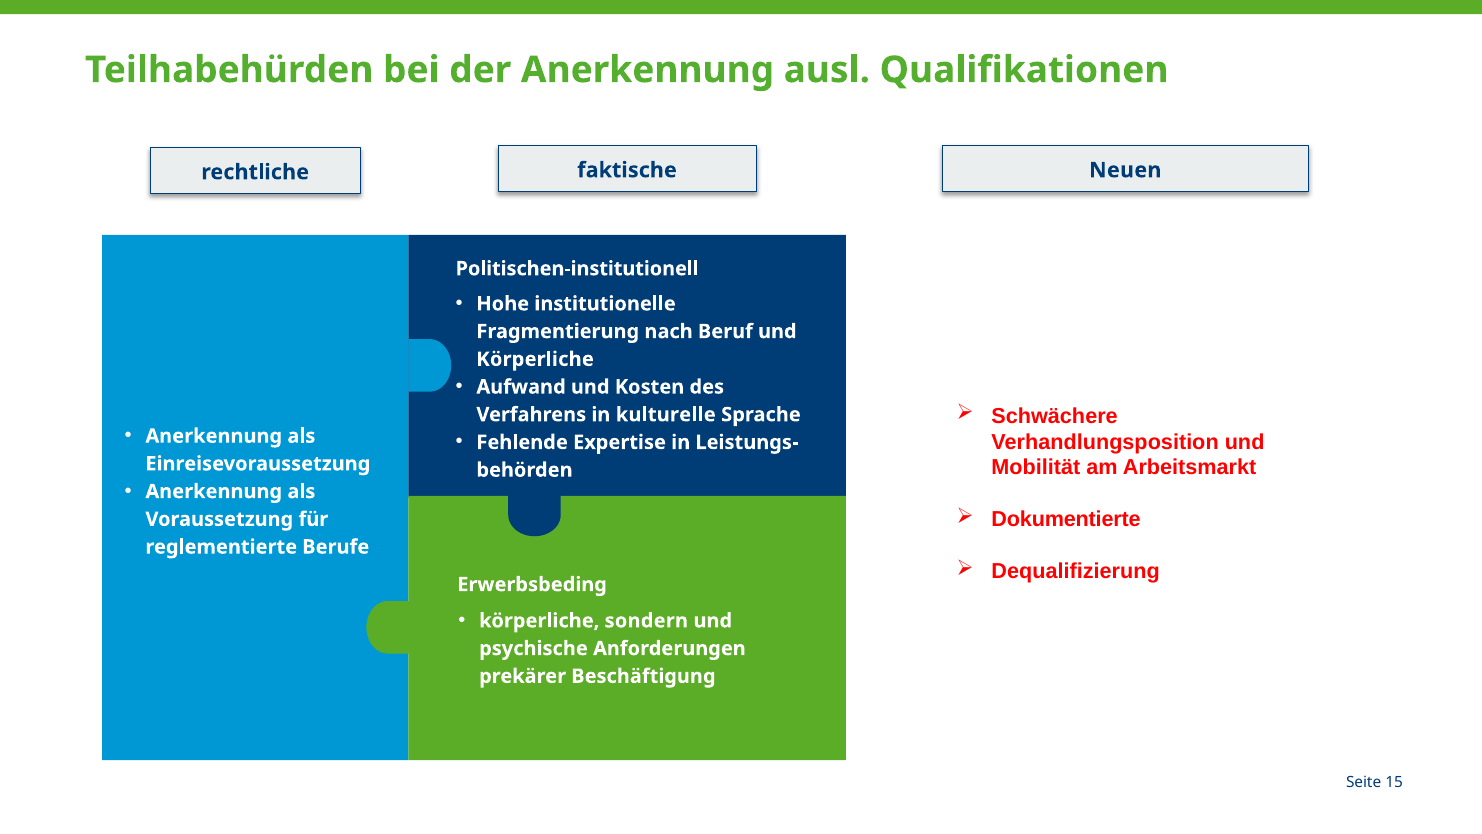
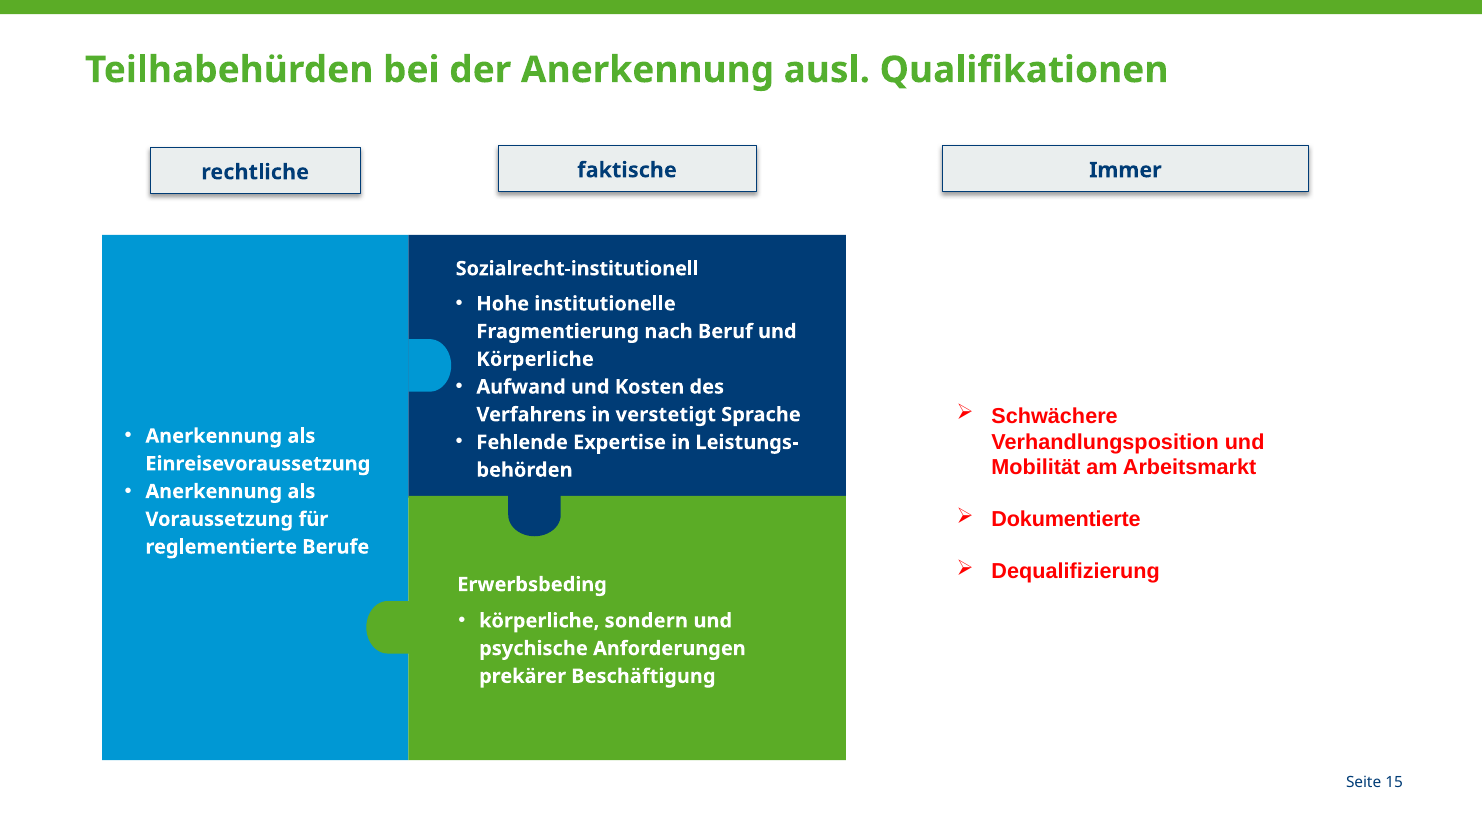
Neuen: Neuen -> Immer (1125, 170)
Politischen-institutionell: Politischen-institutionell -> Sozialrecht-institutionell (577, 269)
kulturelle: kulturelle -> verstetigt (666, 414)
